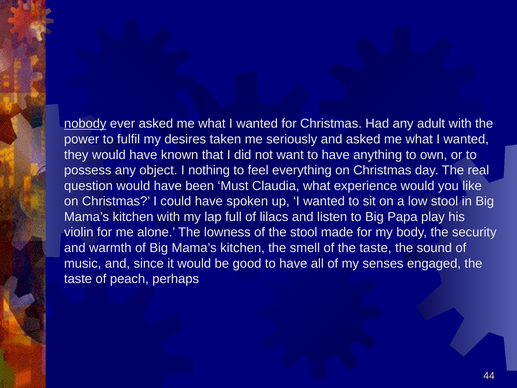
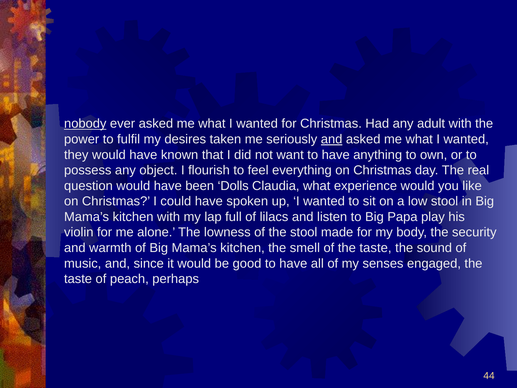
and underline: none -> present (332, 139)
nothing: nothing -> flourish (209, 170)
Must: Must -> Dolls (233, 186)
